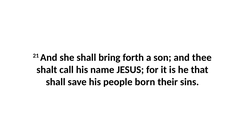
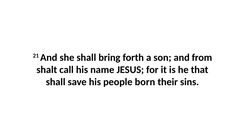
thee: thee -> from (202, 57)
